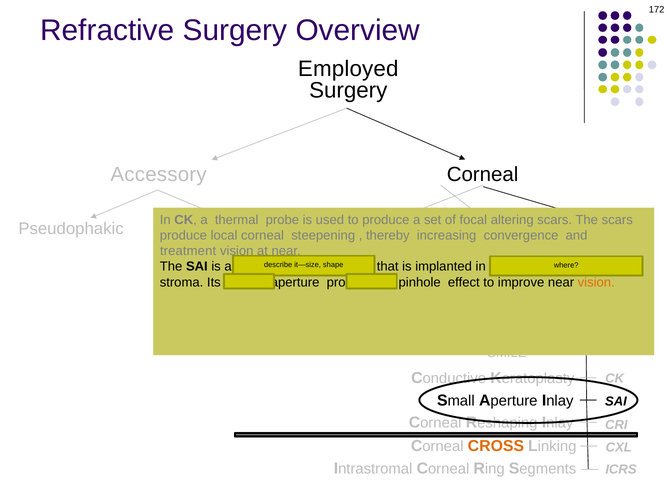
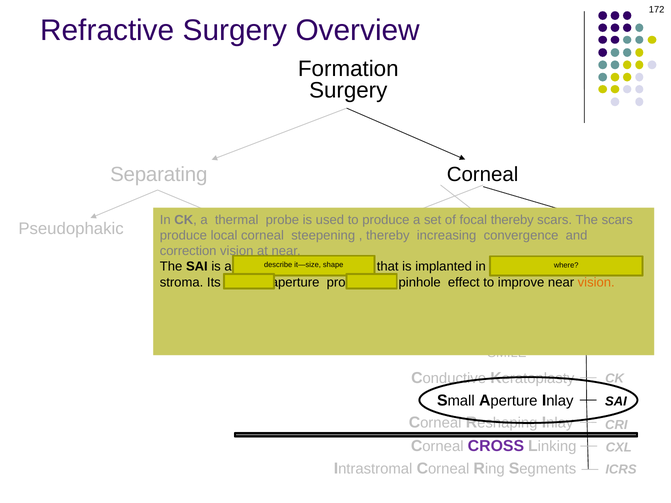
Employed: Employed -> Formation (348, 69)
Accessory: Accessory -> Separating (159, 174)
focal altering: altering -> thereby (512, 220)
treatment: treatment -> correction (188, 251)
CROSS colour: orange -> purple (496, 446)
